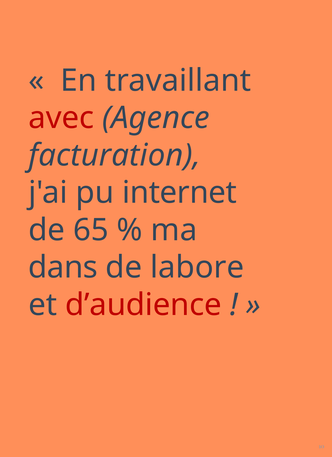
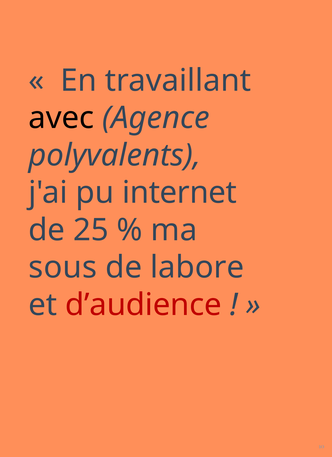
avec colour: red -> black (61, 118)
facturation: facturation -> polyvalents (115, 155)
65: 65 -> 25 (91, 230)
dans: dans -> sous (63, 267)
